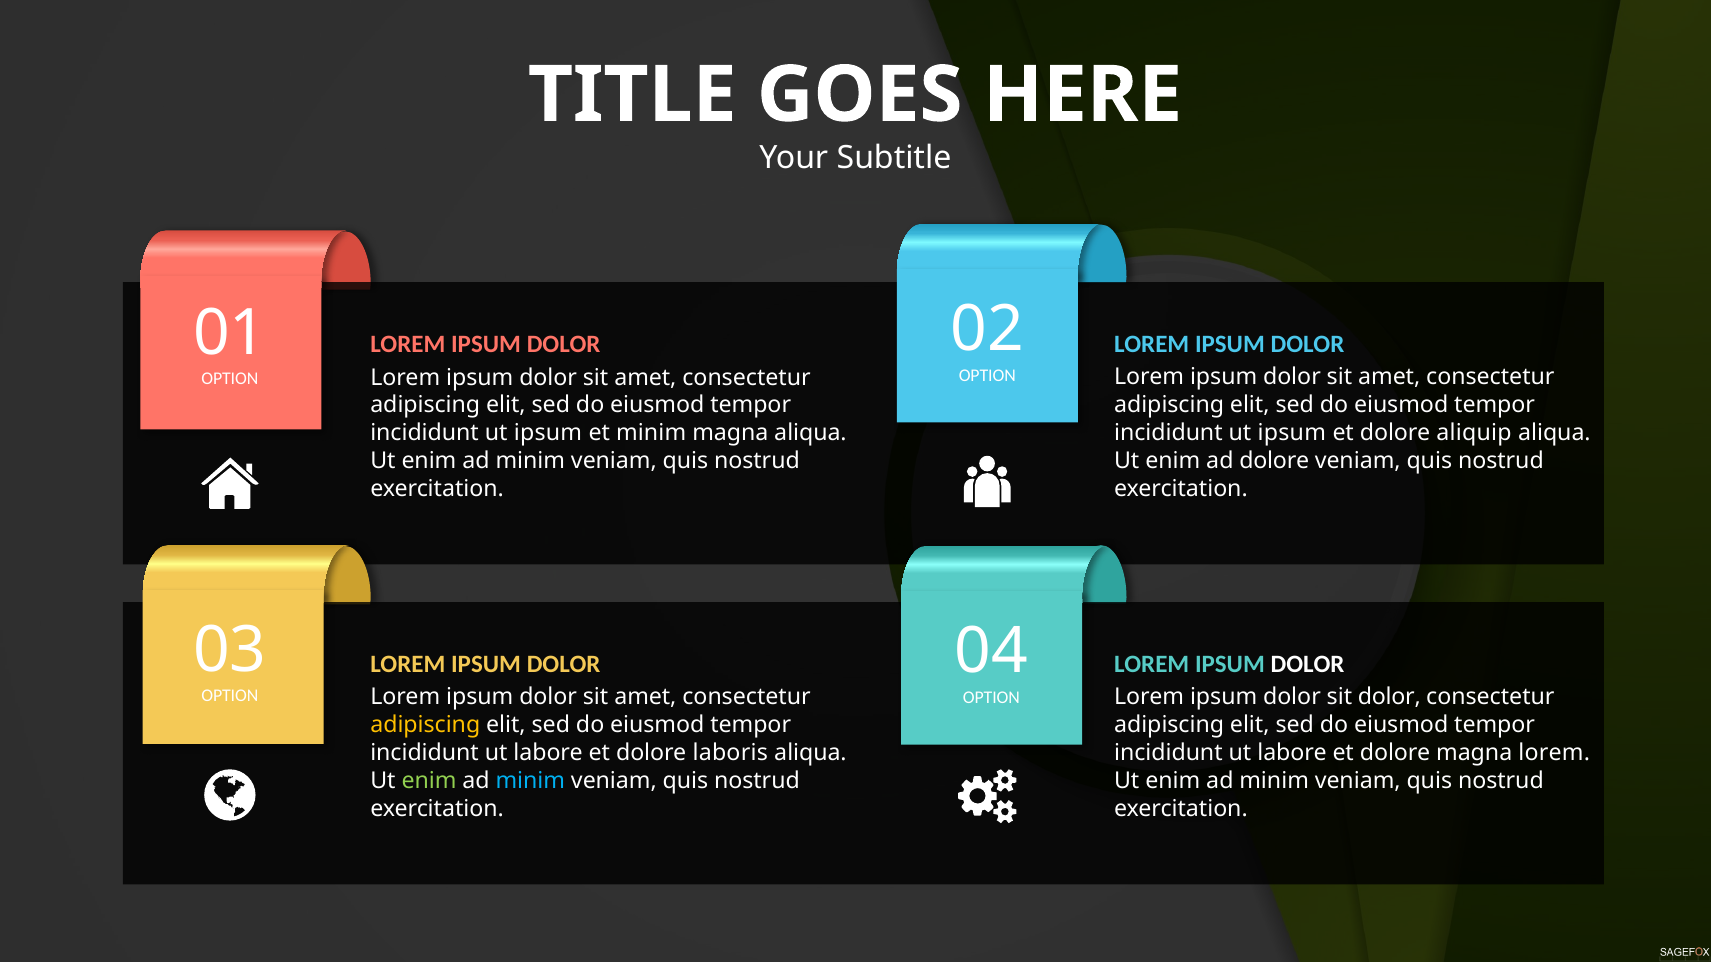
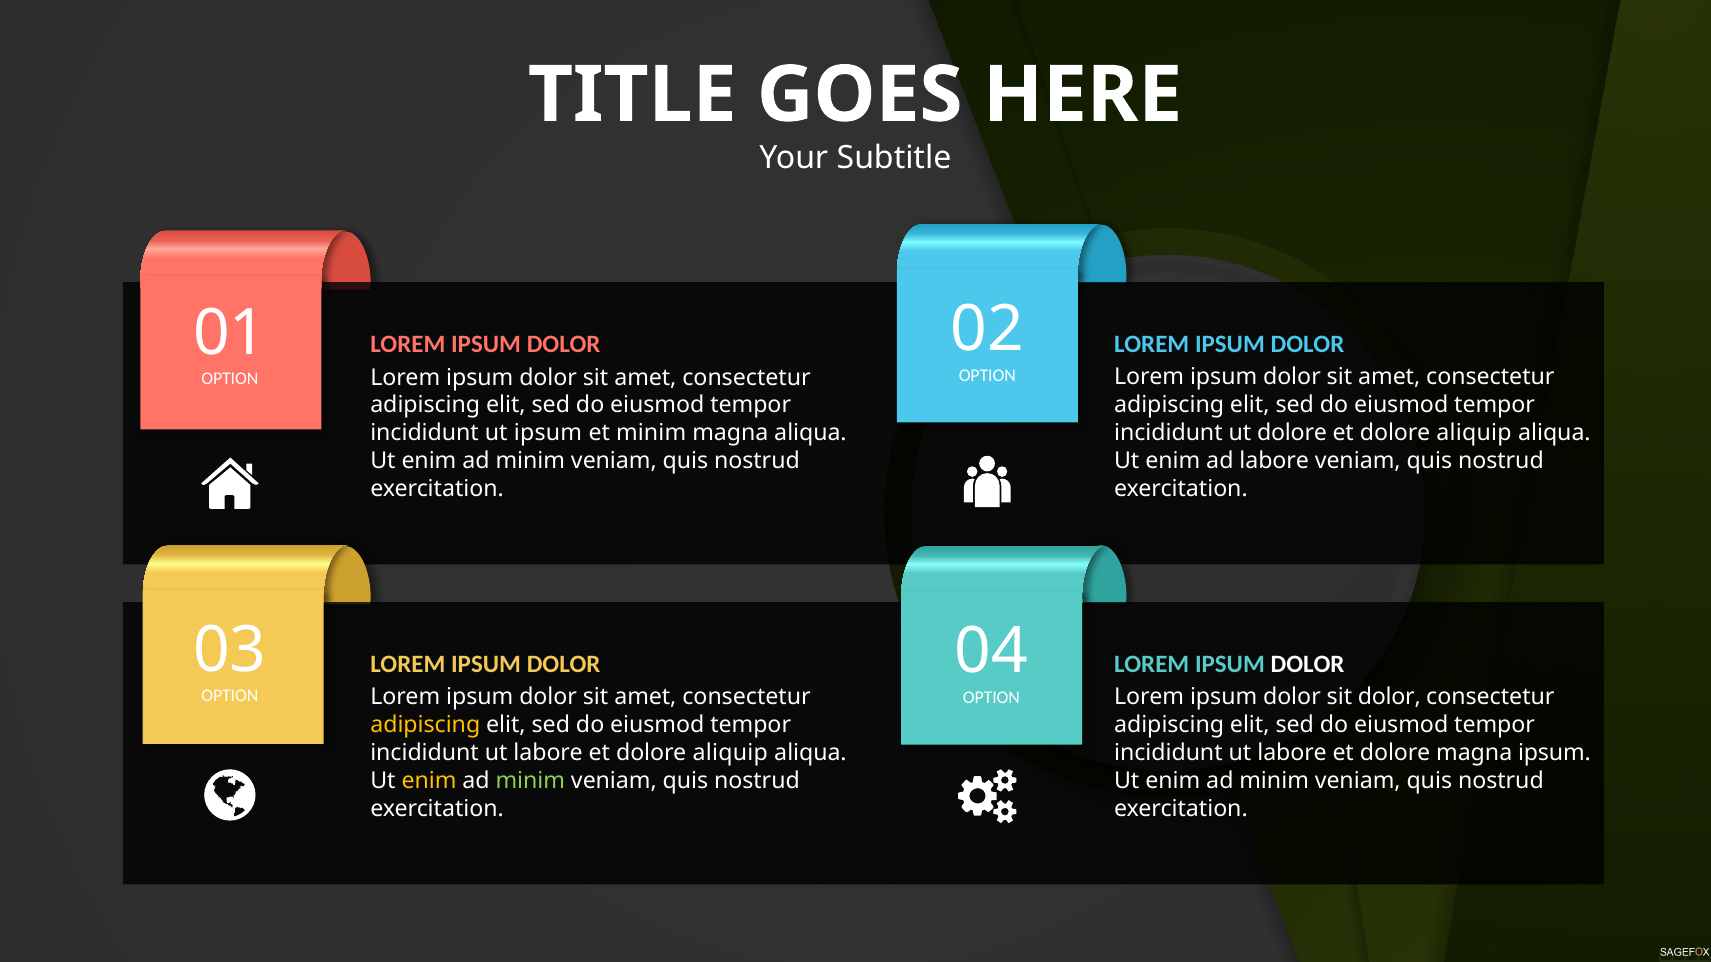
ipsum: ipsum -> dolore (1292, 433)
ad dolore: dolore -> labore (1274, 461)
magna lorem: lorem -> ipsum (1554, 753)
labore et dolore laboris: laboris -> aliquip (730, 753)
enim colour: light green -> yellow (429, 781)
minim colour: light blue -> light green (530, 781)
